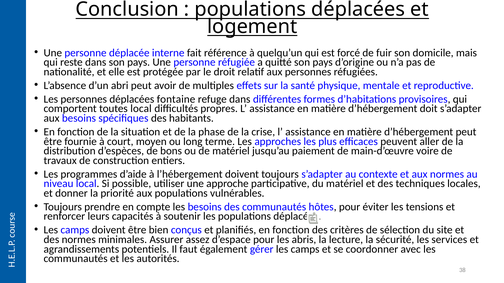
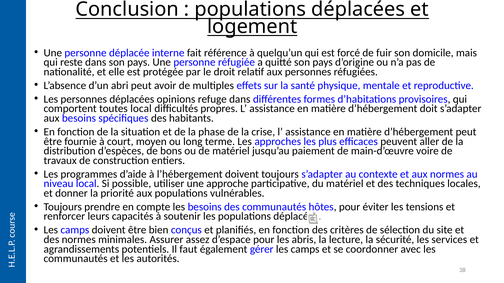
fontaine: fontaine -> opinions (176, 99)
